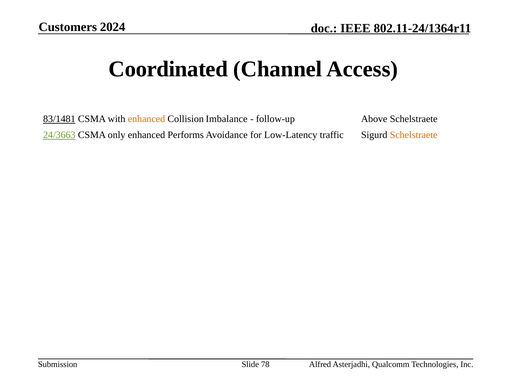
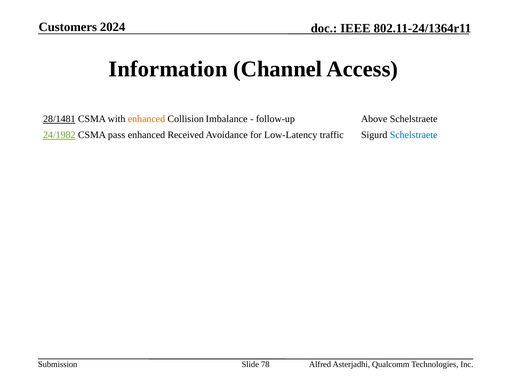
Coordinated: Coordinated -> Information (168, 69)
83/1481: 83/1481 -> 28/1481 (59, 119)
24/3663: 24/3663 -> 24/1982 (59, 135)
only: only -> pass (117, 135)
Performs: Performs -> Received (186, 135)
Schelstraete colour: orange -> blue (414, 135)
